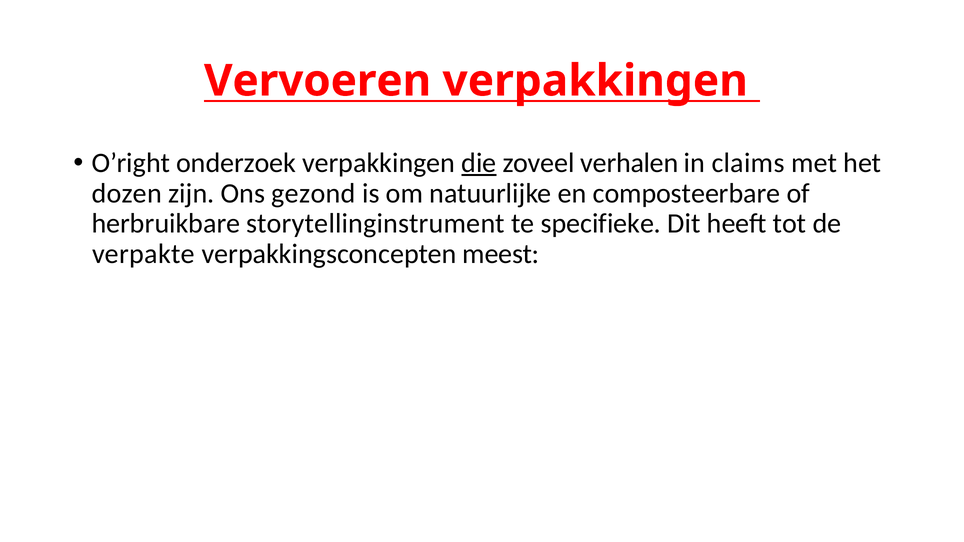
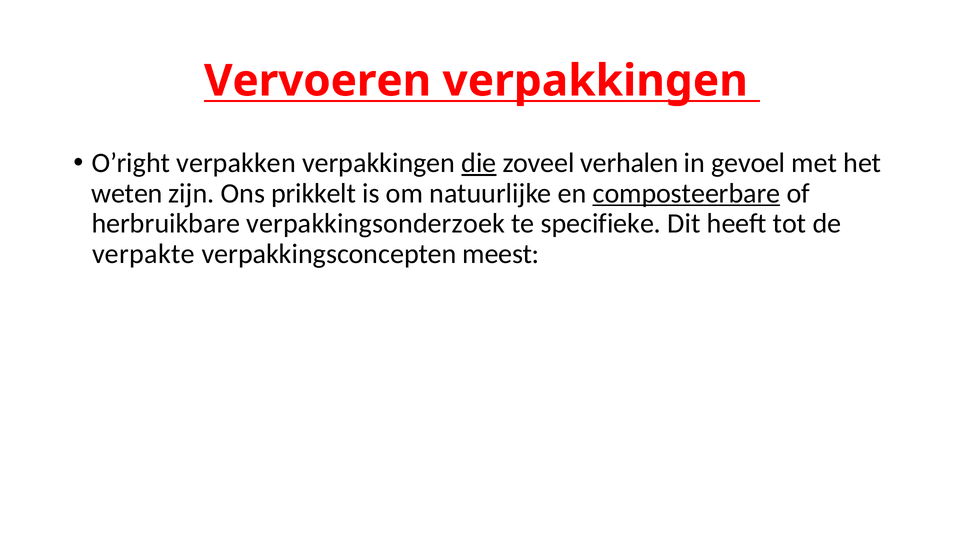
onderzoek: onderzoek -> verpakken (236, 163)
claims: claims -> gevoel (748, 163)
dozen: dozen -> weten (127, 193)
gezond: gezond -> prikkelt (314, 193)
composteerbare underline: none -> present (687, 193)
storytellinginstrument: storytellinginstrument -> verpakkingsonderzoek (376, 224)
